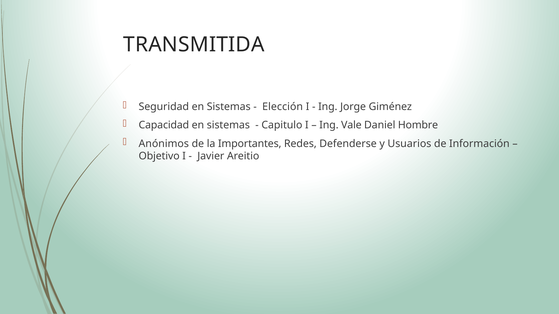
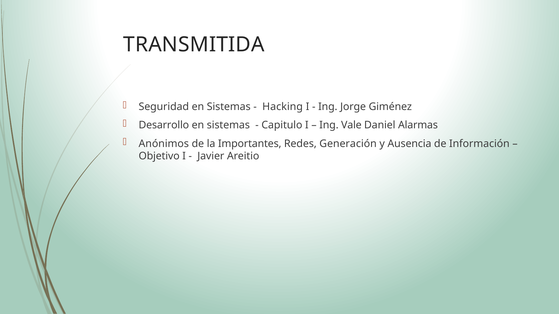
Elección: Elección -> Hacking (283, 107)
Capacidad: Capacidad -> Desarrollo (164, 125)
Hombre: Hombre -> Alarmas (418, 125)
Defenderse: Defenderse -> Generación (348, 144)
Usuarios: Usuarios -> Ausencia (409, 144)
